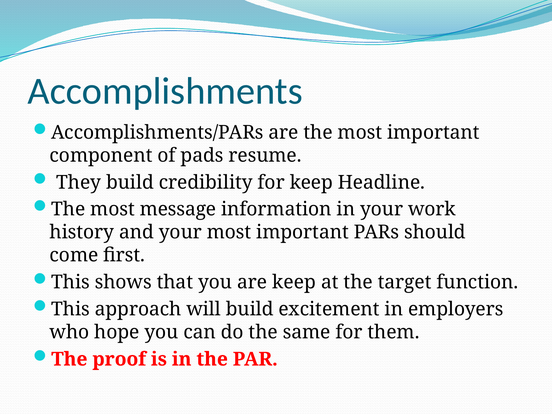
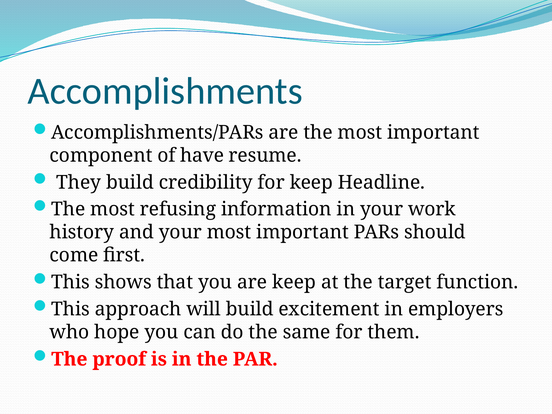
pads: pads -> have (202, 155)
message: message -> refusing (178, 209)
